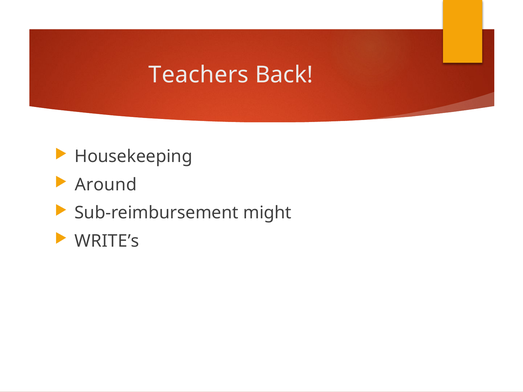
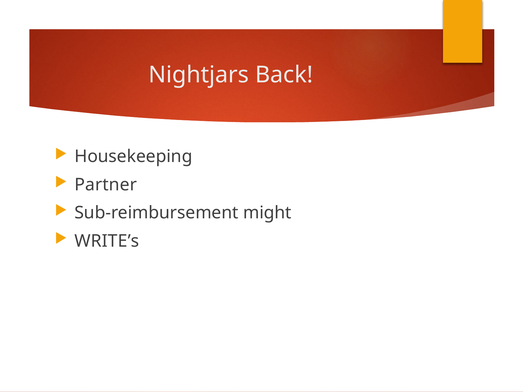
Teachers: Teachers -> Nightjars (199, 75)
Around: Around -> Partner (106, 185)
